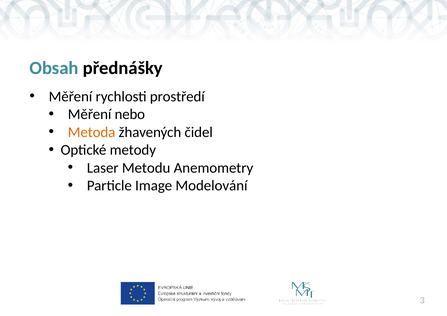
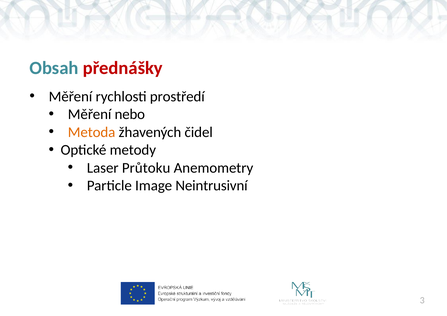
přednášky colour: black -> red (123, 68)
Metodu: Metodu -> Průtoku (146, 168)
Modelování: Modelování -> Neintrusivní (212, 186)
